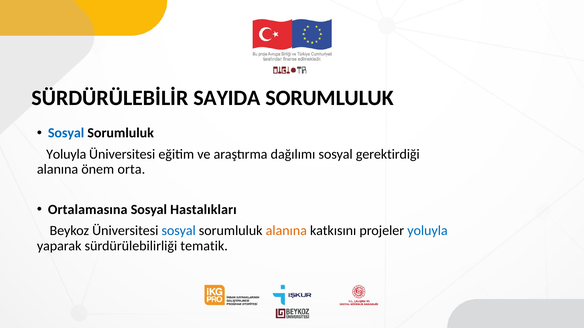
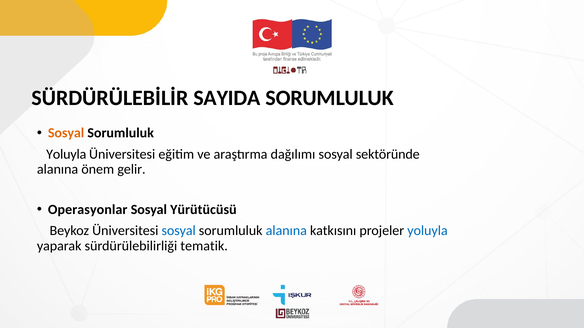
Sosyal colour: blue -> orange (66, 133)
gerektirdiği: gerektirdiği -> sektöründe (388, 154)
orta: orta -> gelir (131, 169)
Ortalamasına: Ortalamasına -> Operasyonlar (88, 210)
Hastalıkları: Hastalıkları -> Yürütücüsü (203, 210)
alanına colour: orange -> blue (286, 231)
